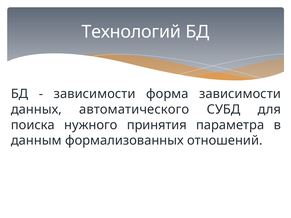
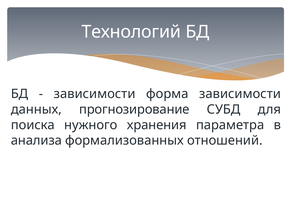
автоматического: автоматического -> прогнозирование (134, 110)
принятия: принятия -> хранения (157, 125)
данным: данным -> анализа (36, 141)
